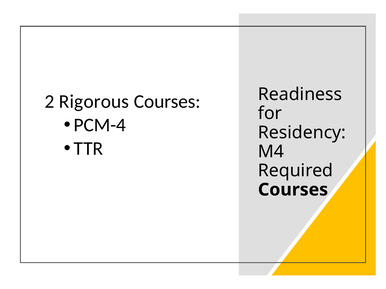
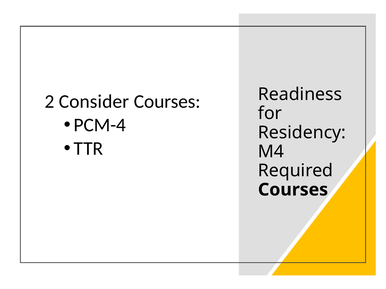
Rigorous: Rigorous -> Consider (94, 102)
